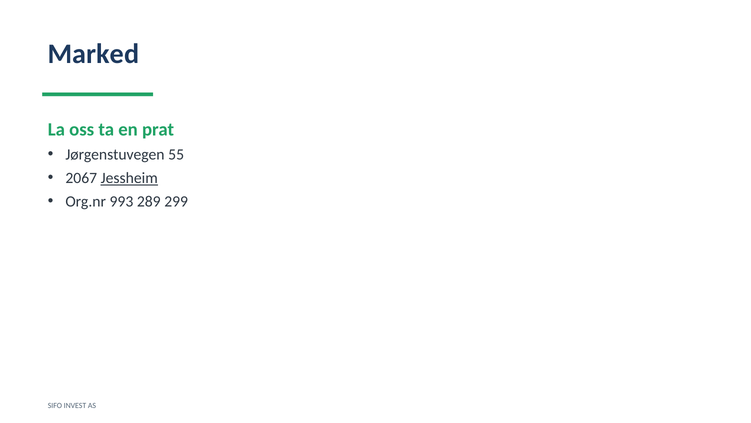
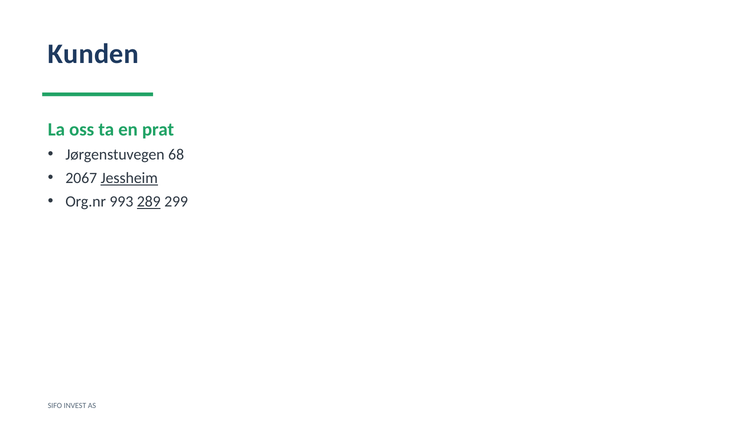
Marked: Marked -> Kunden (93, 54)
55: 55 -> 68 (176, 154)
289 underline: none -> present (149, 201)
